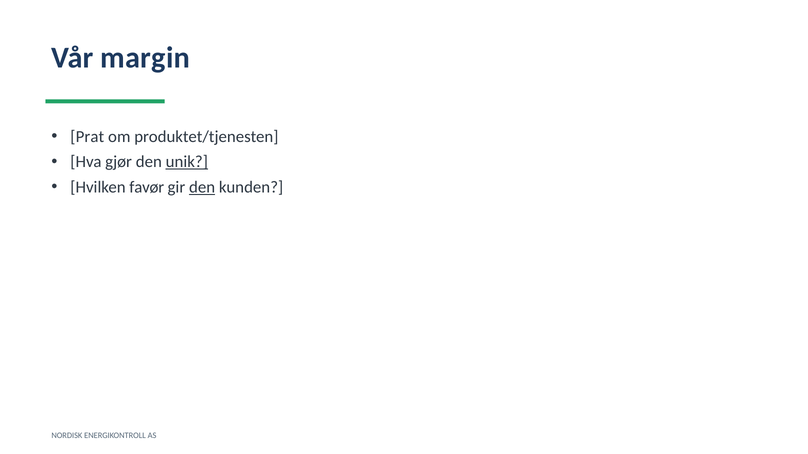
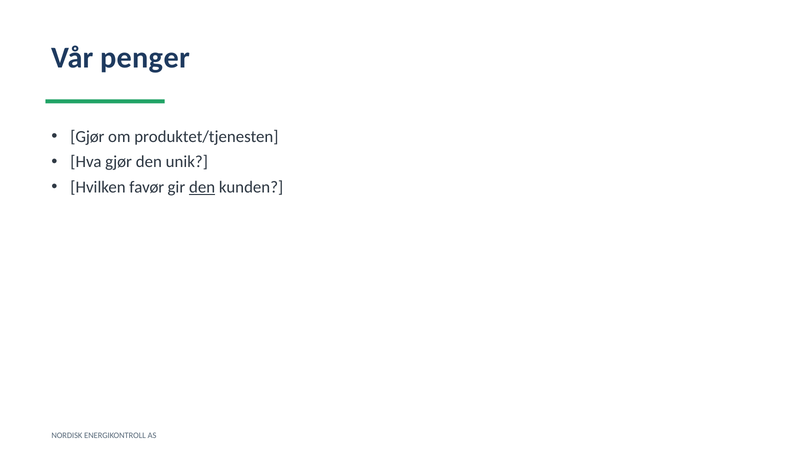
margin: margin -> penger (145, 58)
Prat: Prat -> Gjør (87, 137)
unik underline: present -> none (187, 162)
